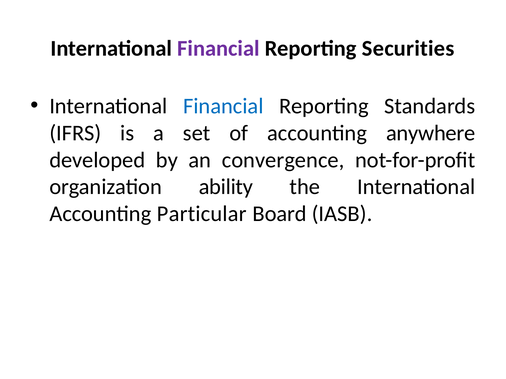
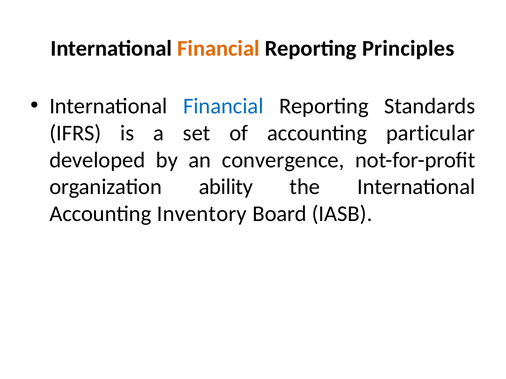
Financial colour: purple -> orange (218, 48)
Securities: Securities -> Principles (408, 48)
anywhere: anywhere -> particular (431, 133)
Particular: Particular -> Inventory (202, 214)
